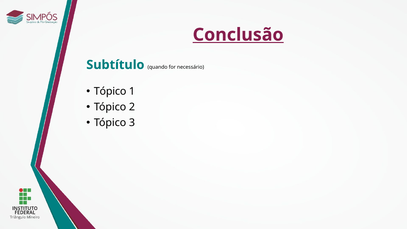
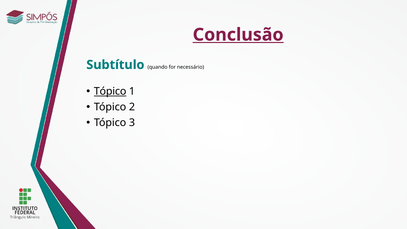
Tópico underline: none -> present (110, 91)
